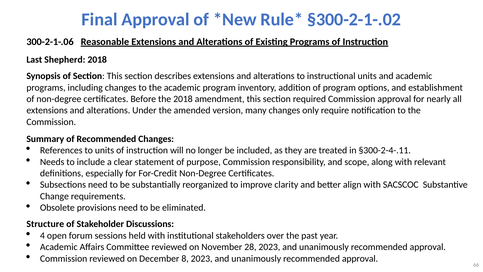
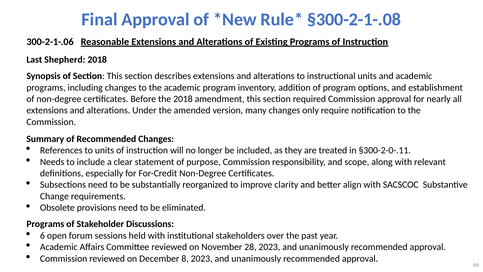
§300-2-1-.02: §300-2-1-.02 -> §300-2-1-.08 (354, 20)
§300-2-4-.11: §300-2-4-.11 -> §300-2-0-.11 (385, 150)
Structure: Structure -> Programs (45, 224)
4: 4 -> 6 (42, 235)
